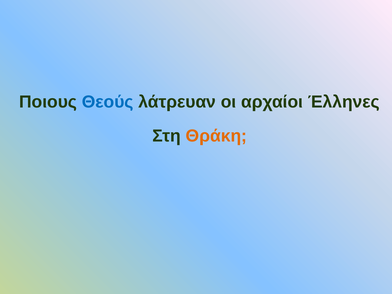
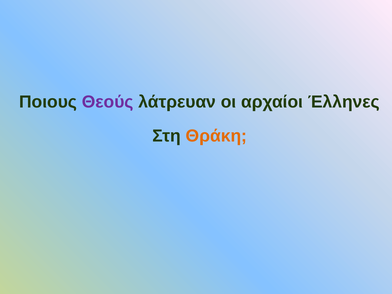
Θεούς colour: blue -> purple (108, 102)
